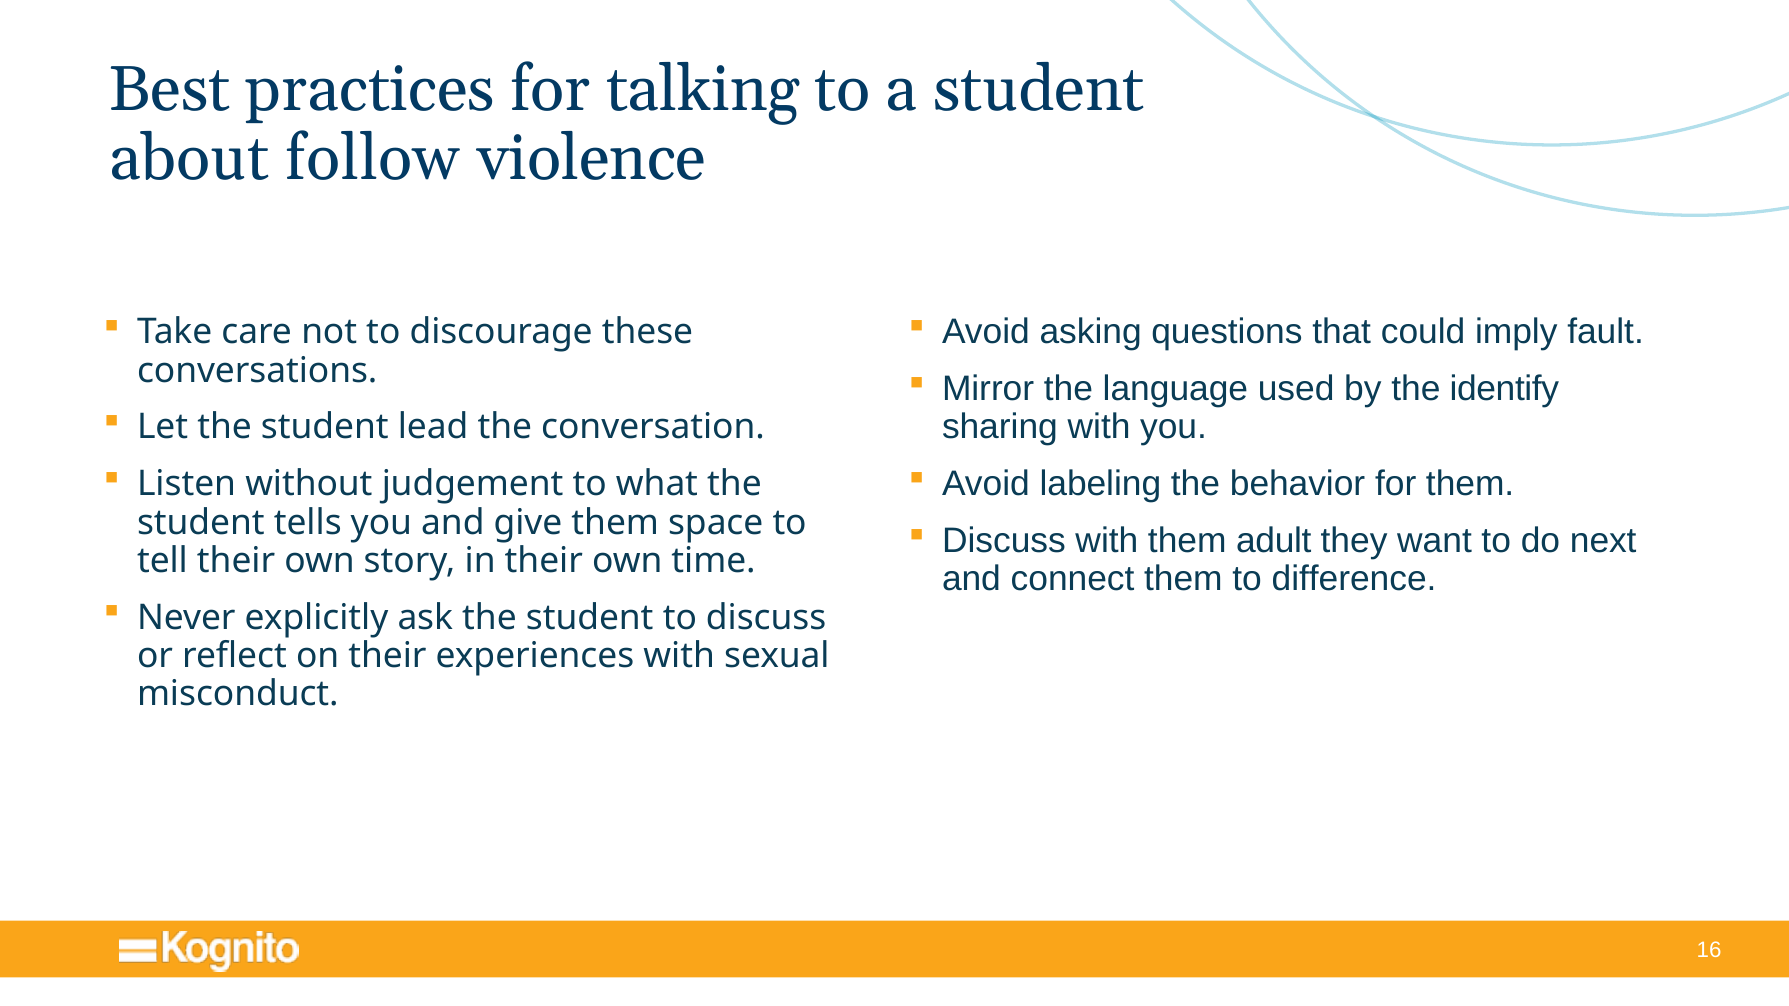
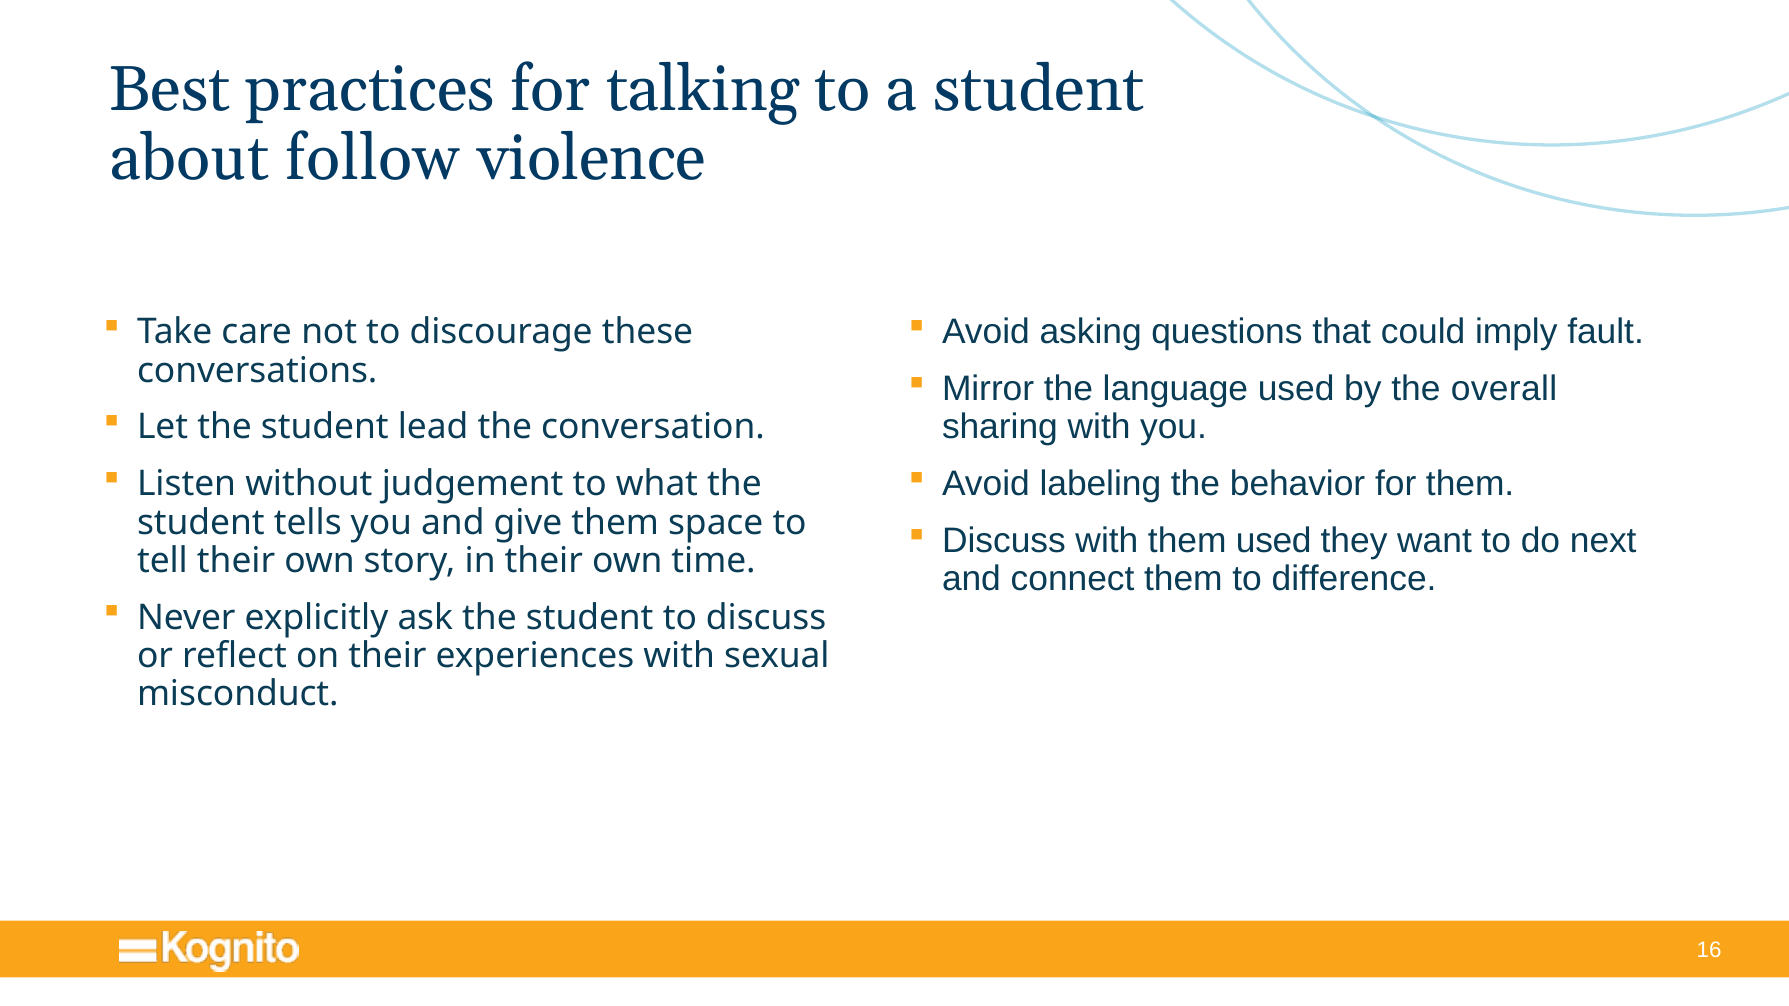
identify: identify -> overall (1504, 389)
them adult: adult -> used (1274, 541)
